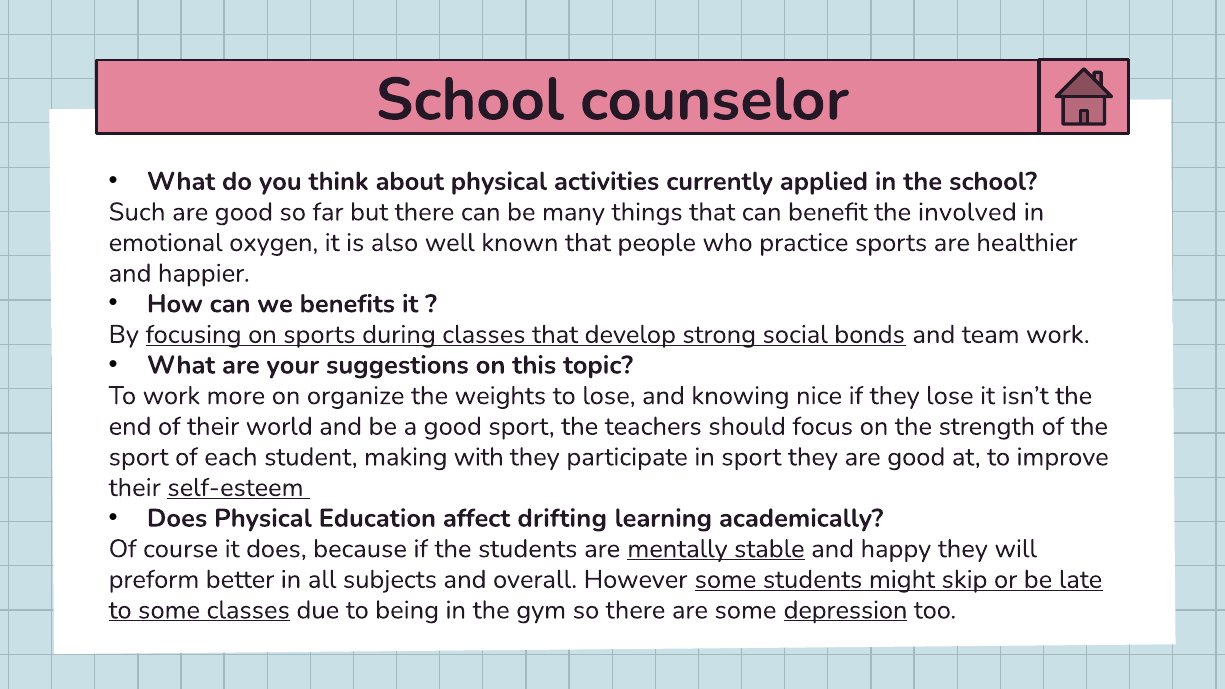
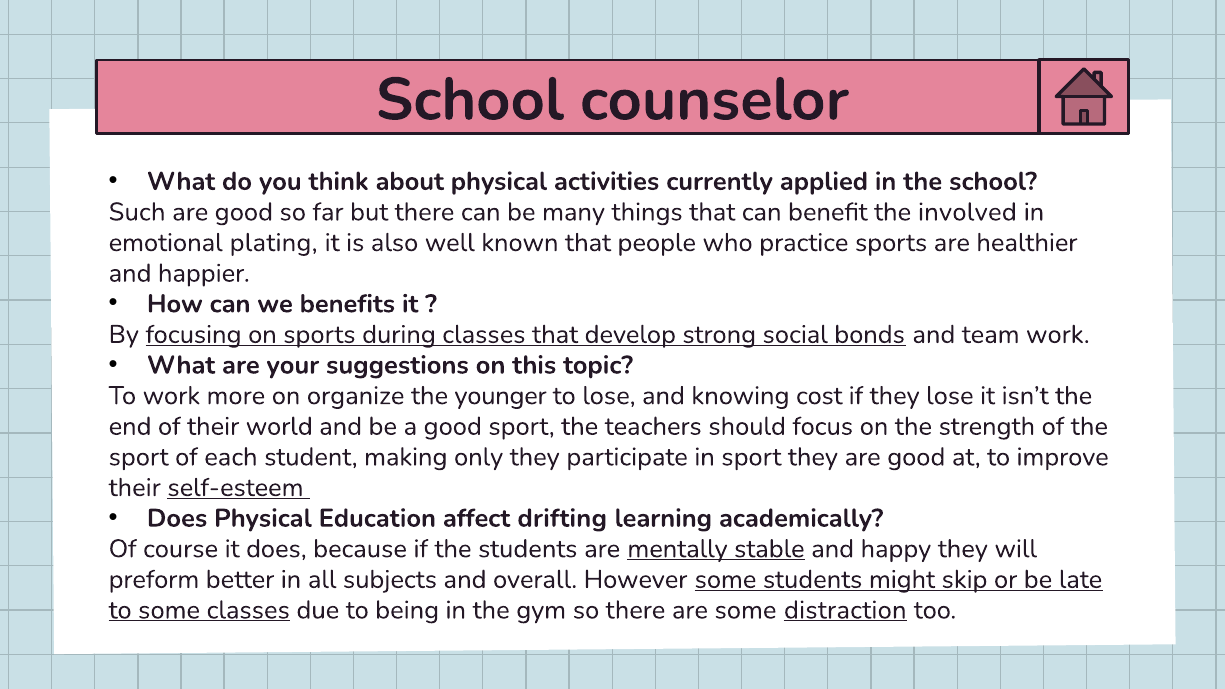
oxygen: oxygen -> plating (274, 243)
weights: weights -> younger (501, 396)
nice: nice -> cost (819, 396)
with: with -> only (479, 457)
depression: depression -> distraction (845, 610)
